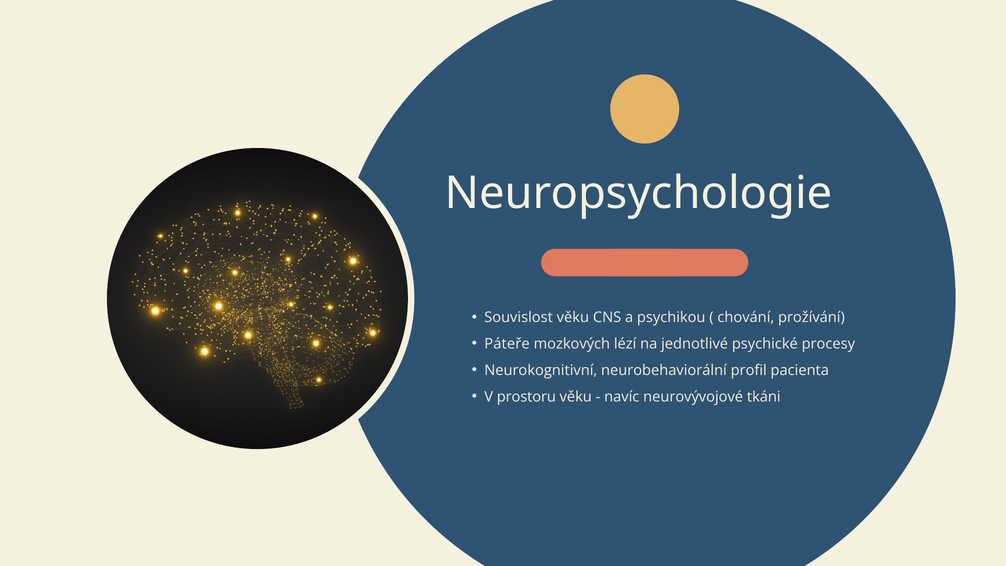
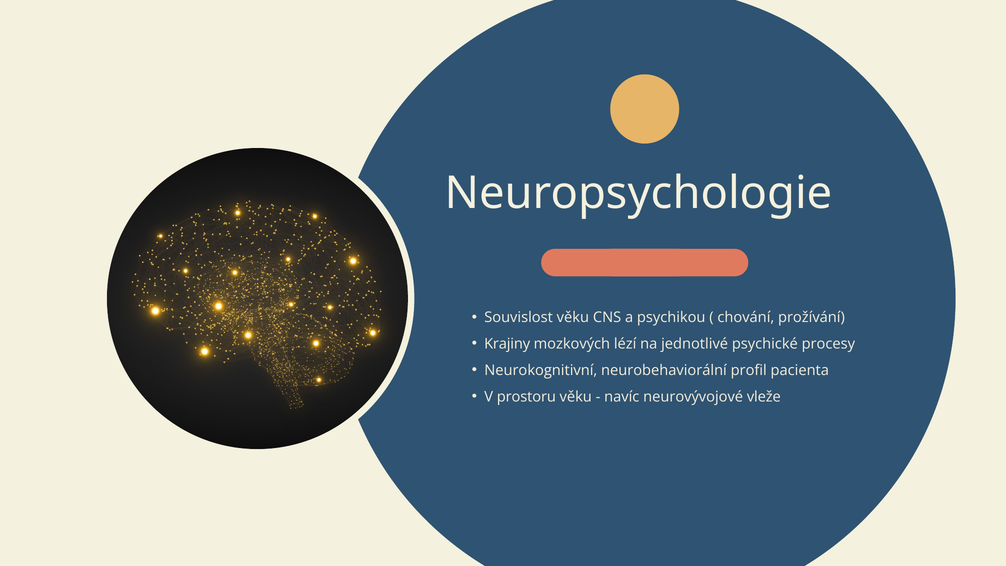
Páteře: Páteře -> Krajiny (507, 344)
tkáni: tkáni -> vleže (764, 397)
